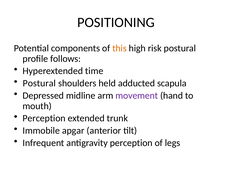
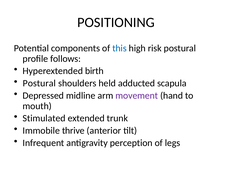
this colour: orange -> blue (119, 48)
time: time -> birth (94, 71)
Perception: Perception -> Stimulated (44, 118)
apgar: apgar -> thrive (73, 131)
